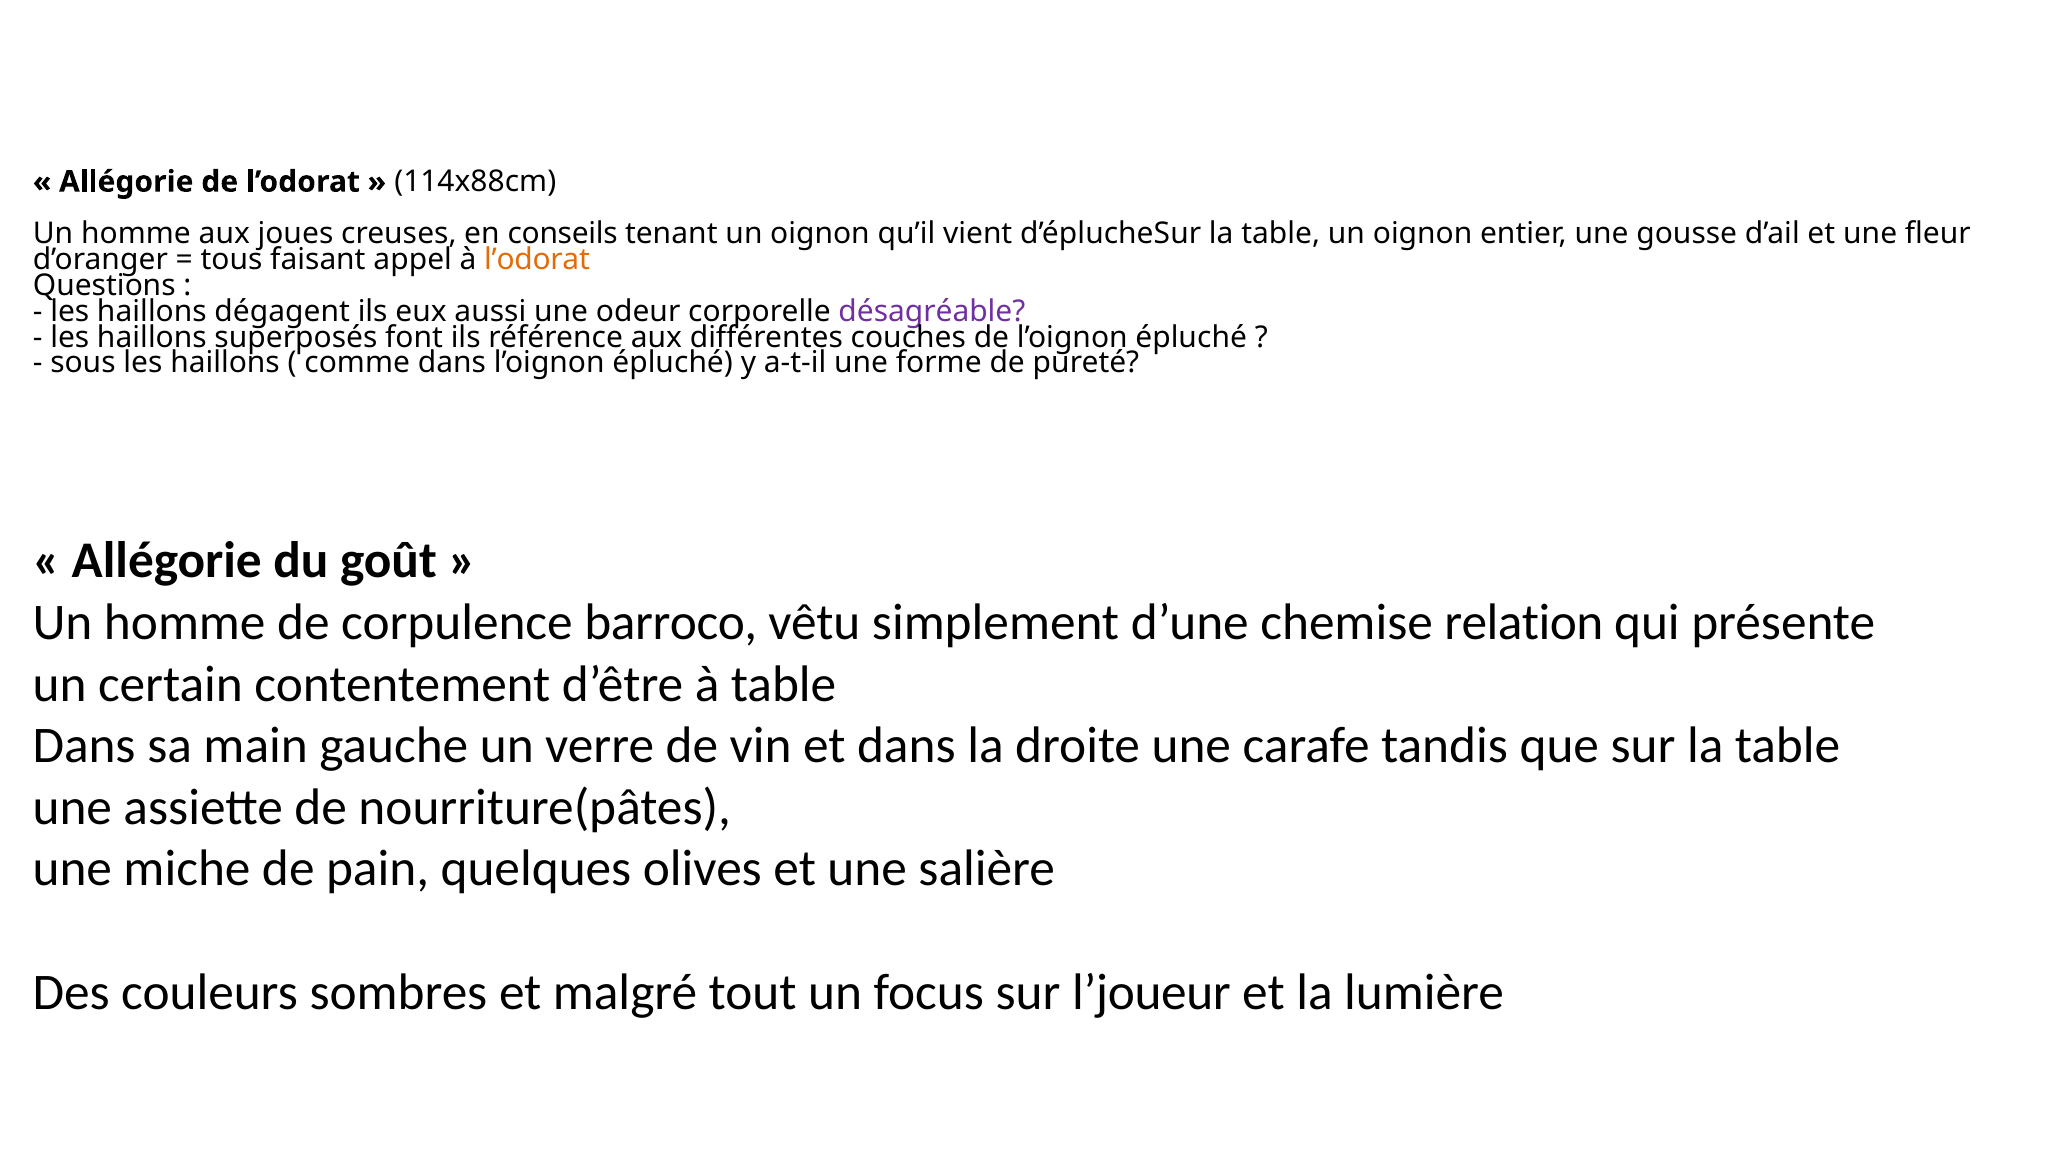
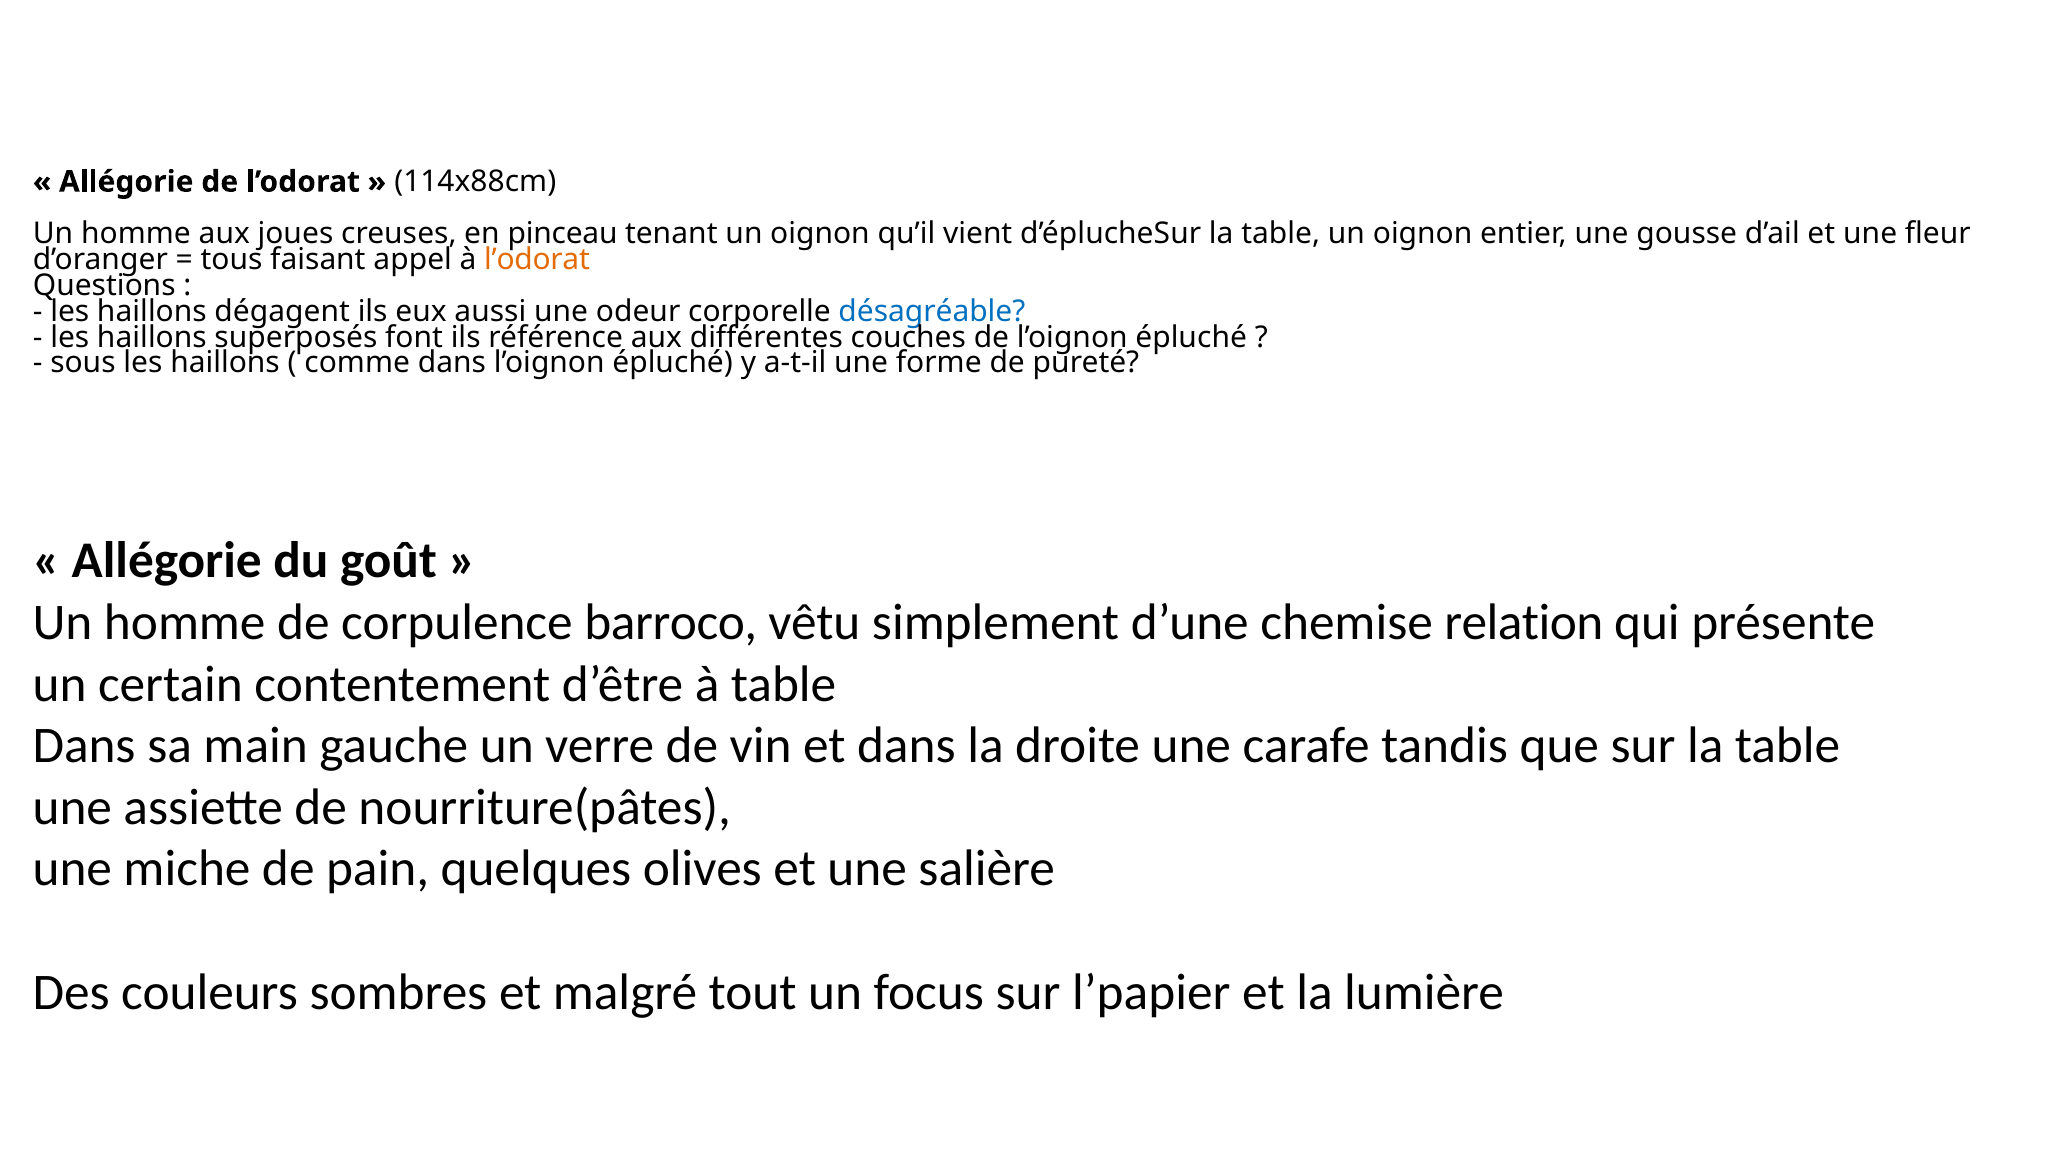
conseils: conseils -> pinceau (563, 234)
désagréable colour: purple -> blue (932, 311)
l’joueur: l’joueur -> l’papier (1151, 992)
